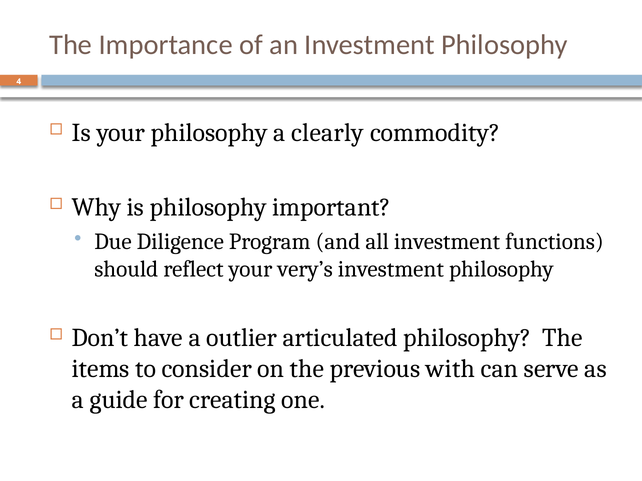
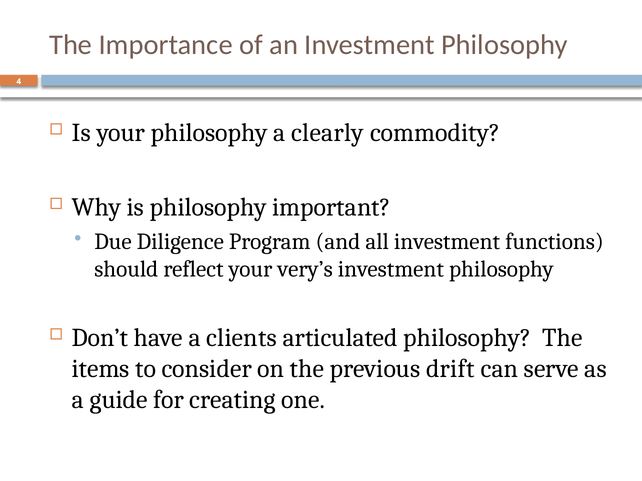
outlier: outlier -> clients (242, 338)
with: with -> drift (450, 369)
